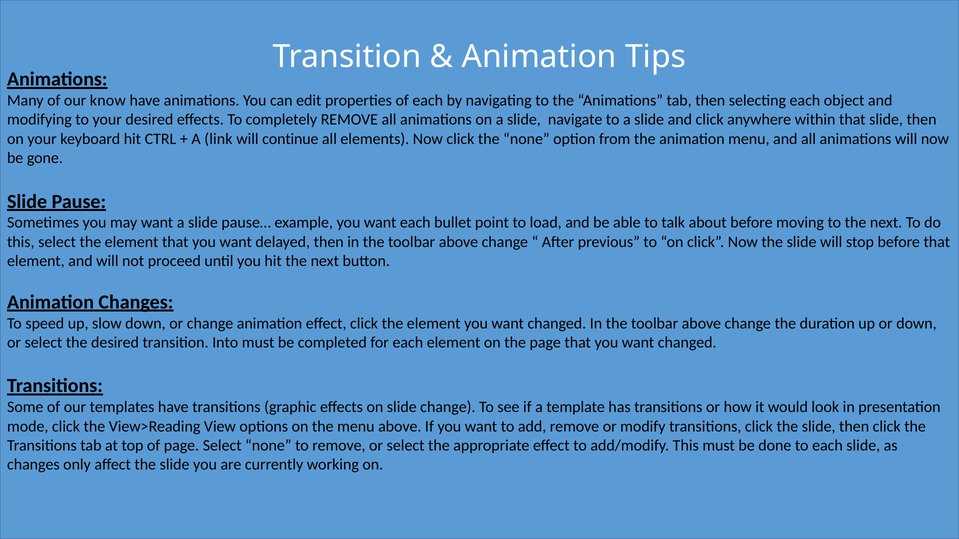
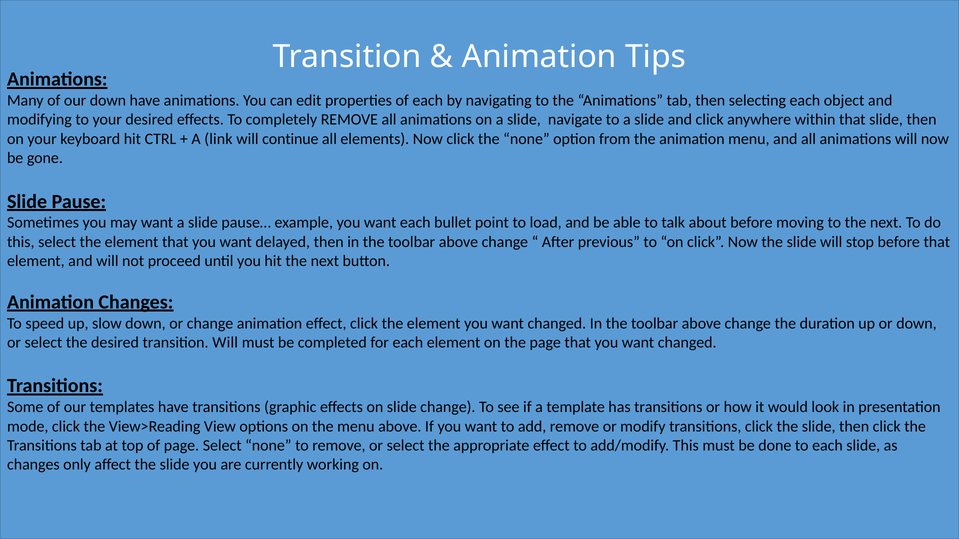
our know: know -> down (108, 101)
transition Into: Into -> Will (225, 343)
